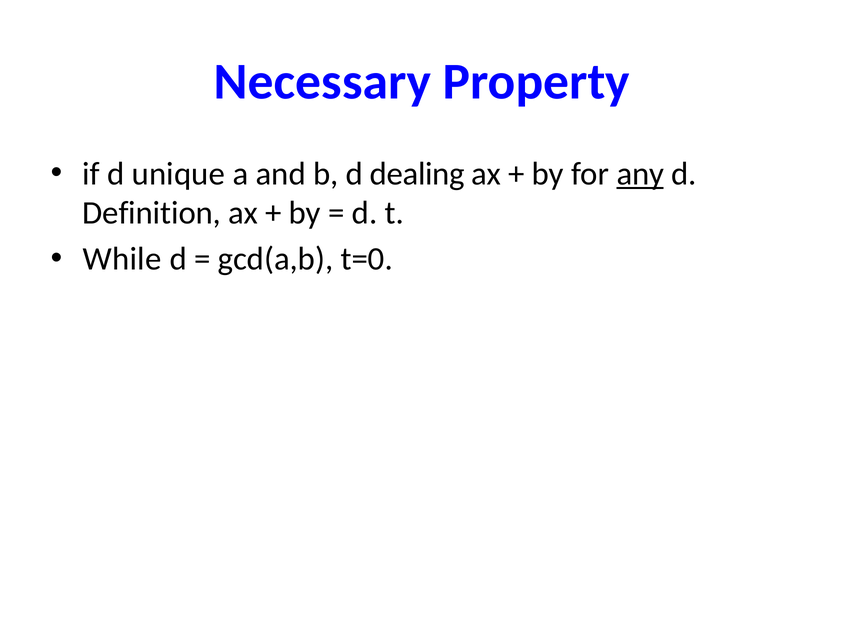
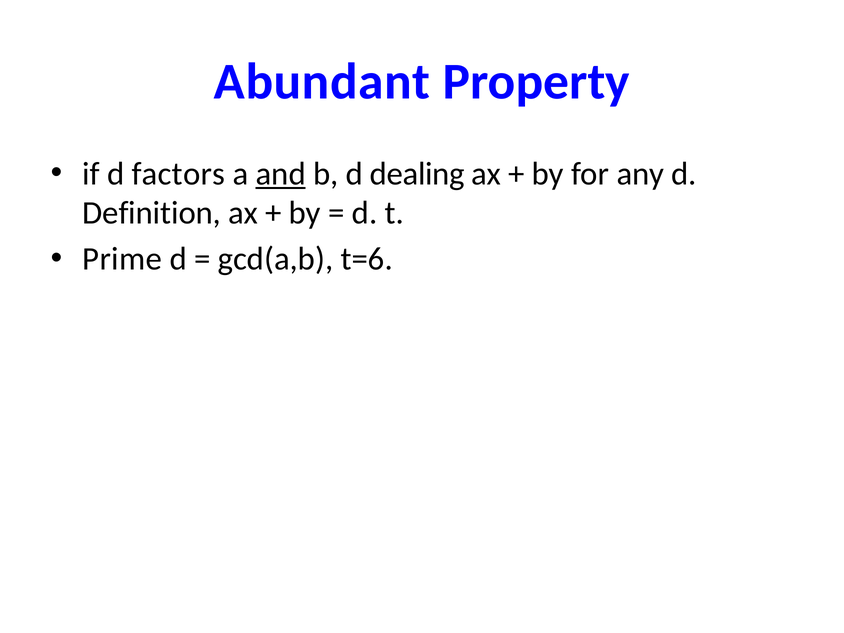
Necessary: Necessary -> Abundant (322, 82)
unique: unique -> factors (178, 174)
and underline: none -> present (281, 174)
any underline: present -> none (640, 174)
While: While -> Prime (122, 259)
t=0: t=0 -> t=6 (367, 259)
